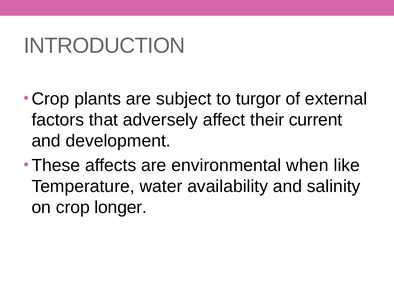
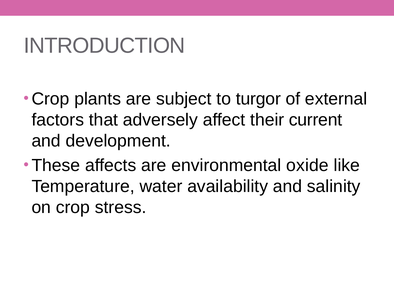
when: when -> oxide (307, 166)
longer: longer -> stress (121, 208)
